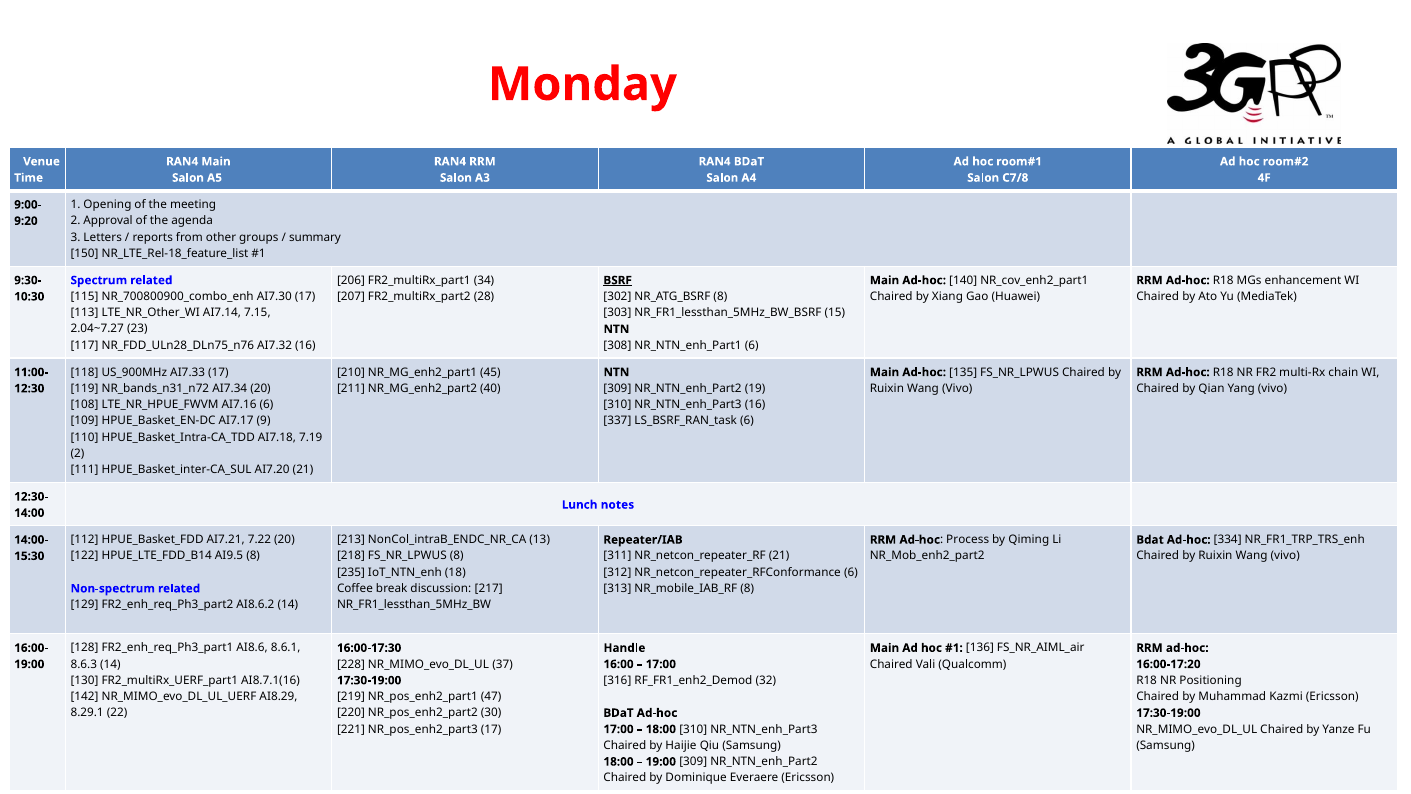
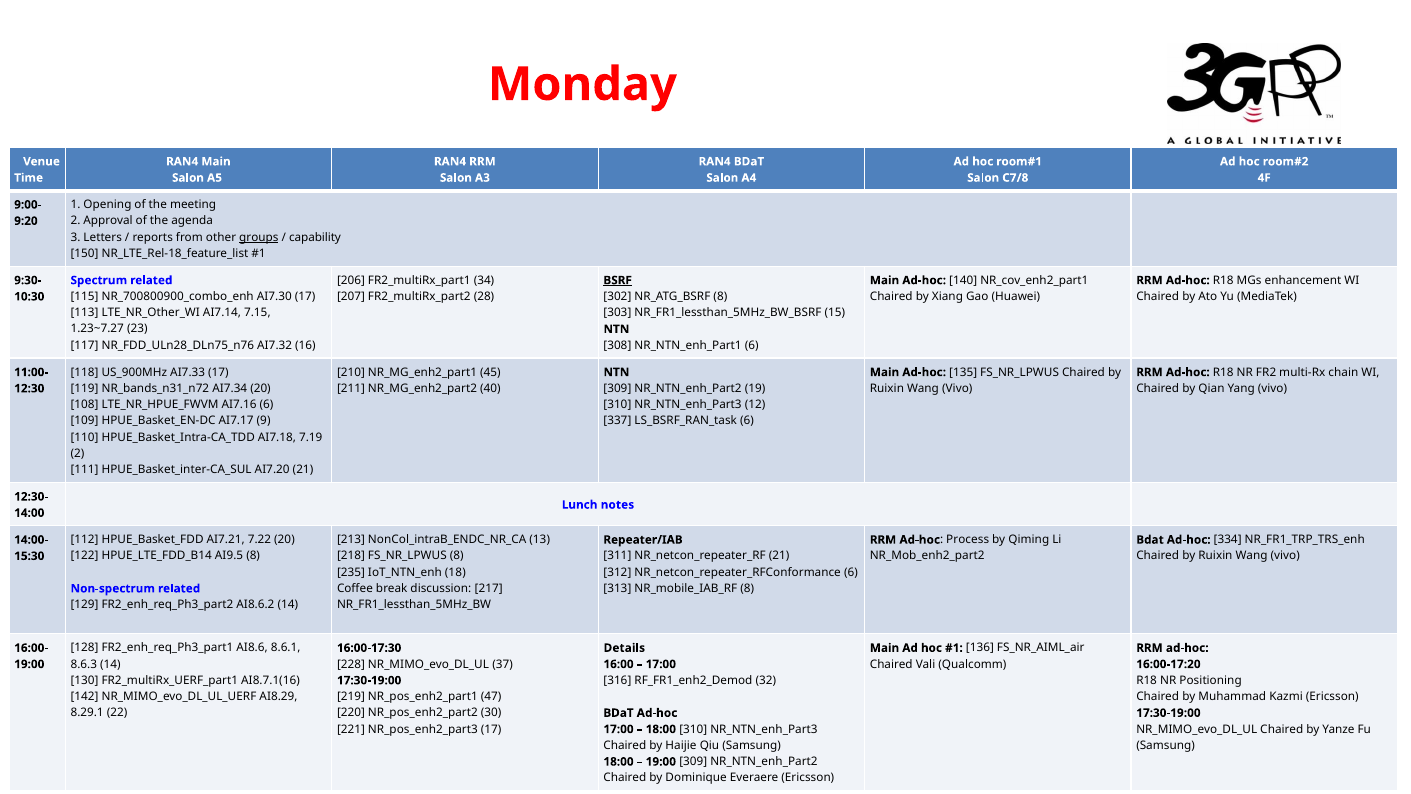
groups underline: none -> present (259, 237)
summary: summary -> capability (315, 237)
2.04~7.27: 2.04~7.27 -> 1.23~7.27 (97, 329)
16: 16 -> 12 (755, 405)
Handle: Handle -> Details (624, 648)
